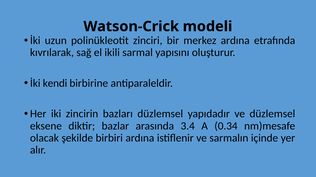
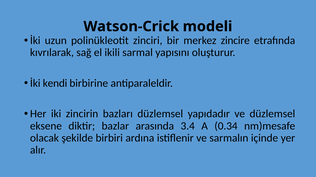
merkez ardına: ardına -> zincire (235, 41)
